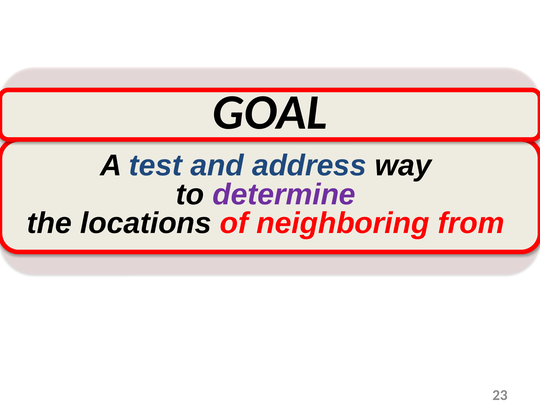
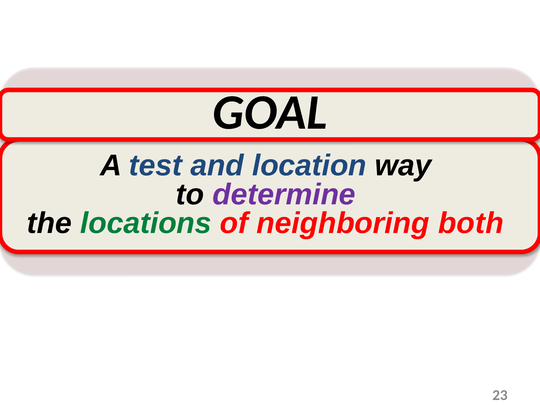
address: address -> location (309, 166)
locations colour: black -> green (146, 223)
from: from -> both (471, 223)
